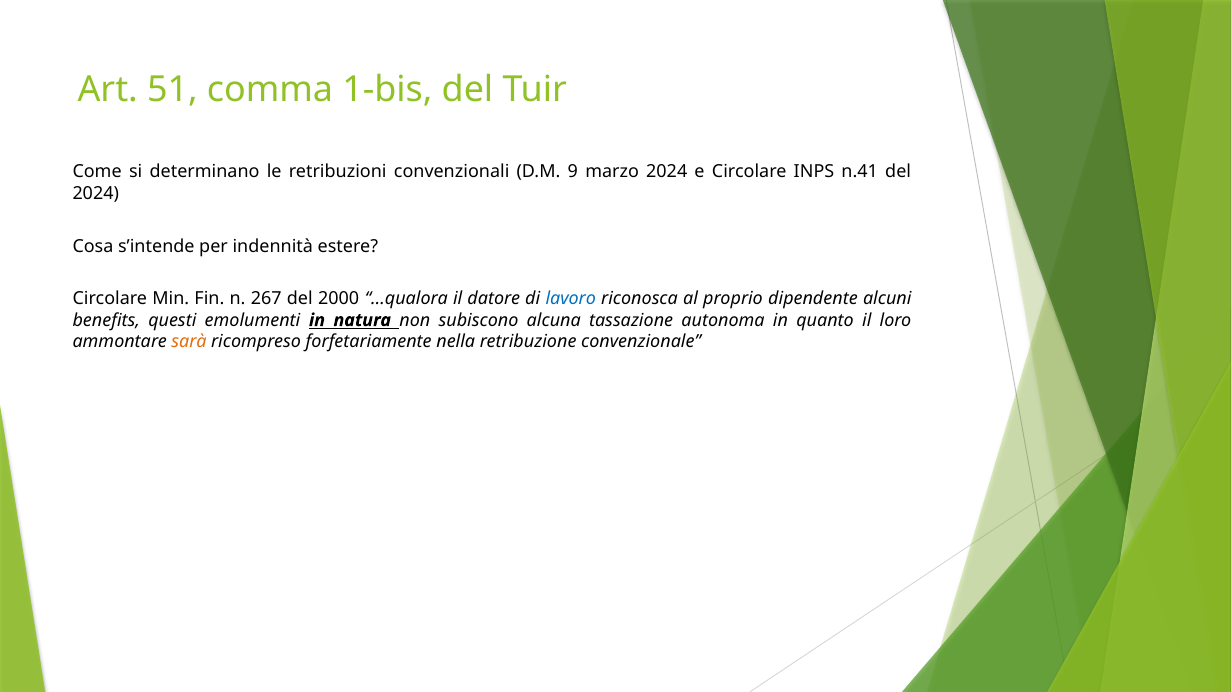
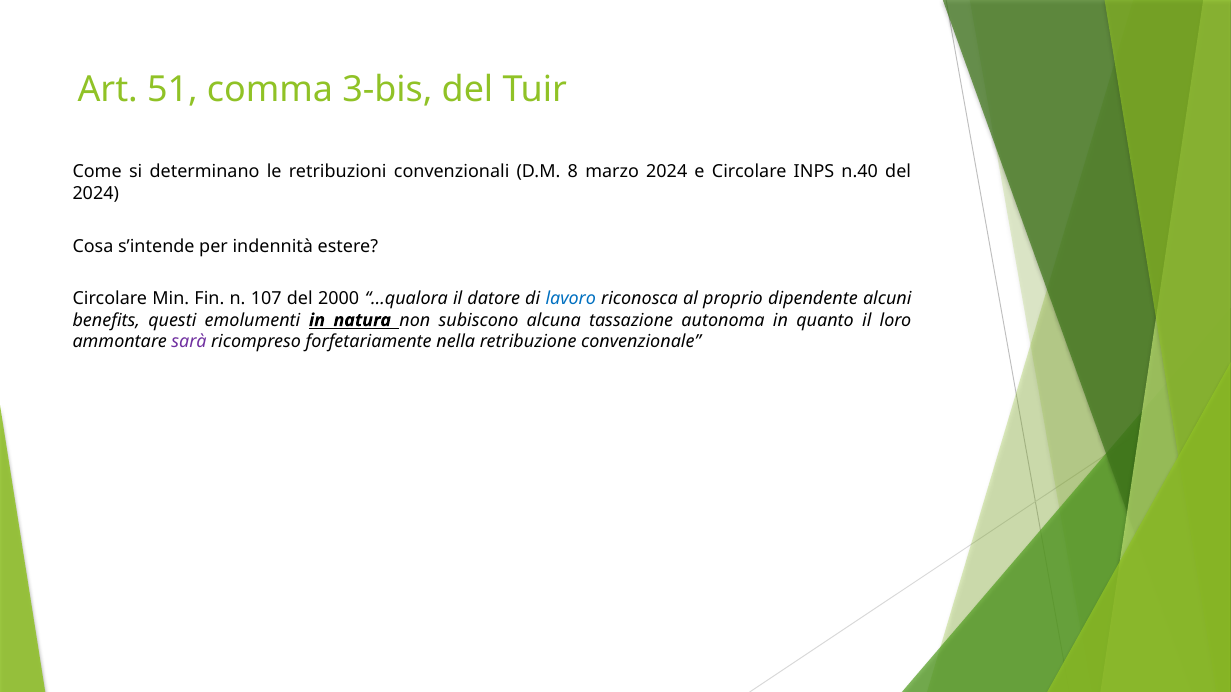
1-bis: 1-bis -> 3-bis (387, 90)
9: 9 -> 8 (573, 172)
n.41: n.41 -> n.40 (860, 172)
267: 267 -> 107 (266, 299)
sarà colour: orange -> purple (189, 342)
